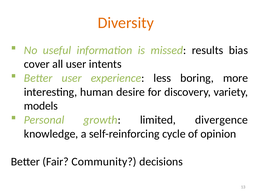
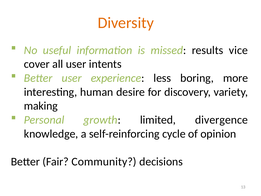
bias: bias -> vice (238, 50)
models: models -> making (41, 106)
